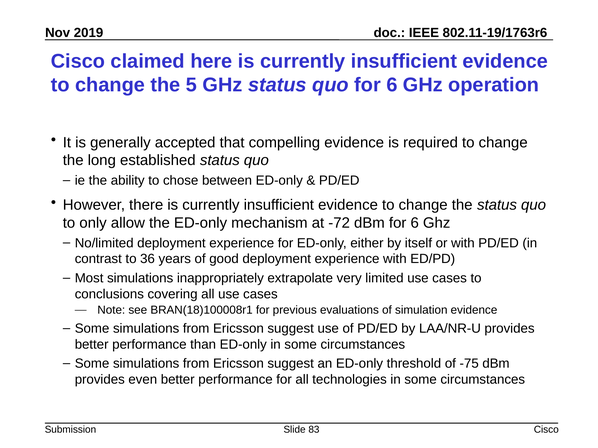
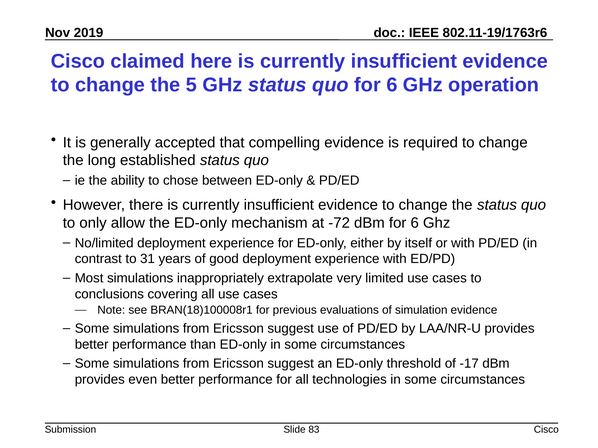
36: 36 -> 31 (147, 259)
-75: -75 -> -17 (469, 364)
